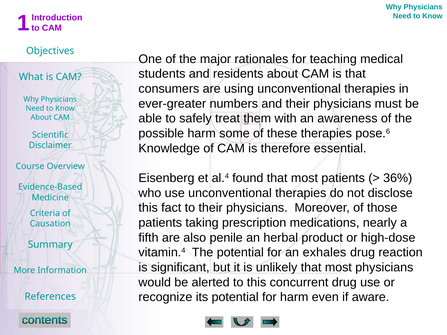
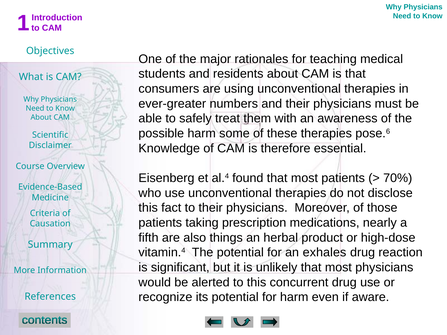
36%: 36% -> 70% (398, 178)
penile: penile -> things (226, 238)
